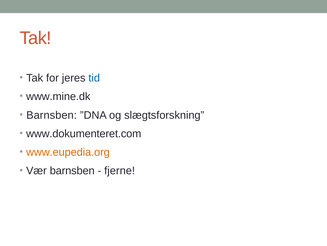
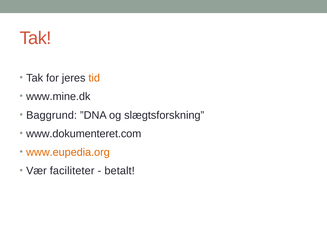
tid colour: blue -> orange (94, 78)
Barnsben: Barnsben -> Baggrund (52, 115)
Vær barnsben: barnsben -> faciliteter (72, 170)
fjerne: fjerne -> betalt (120, 170)
